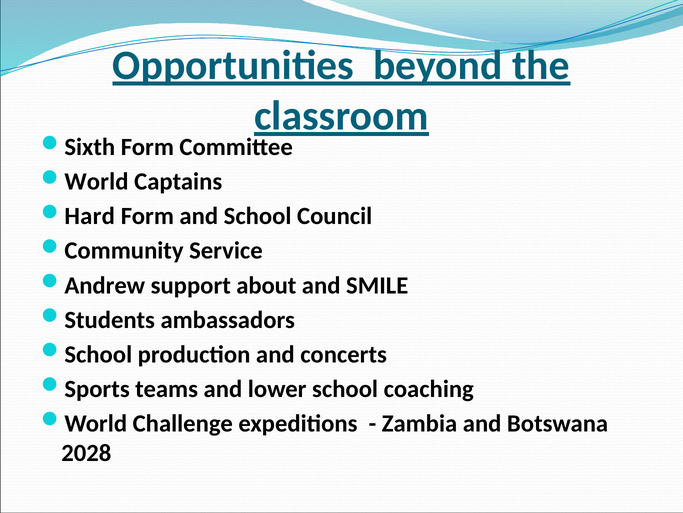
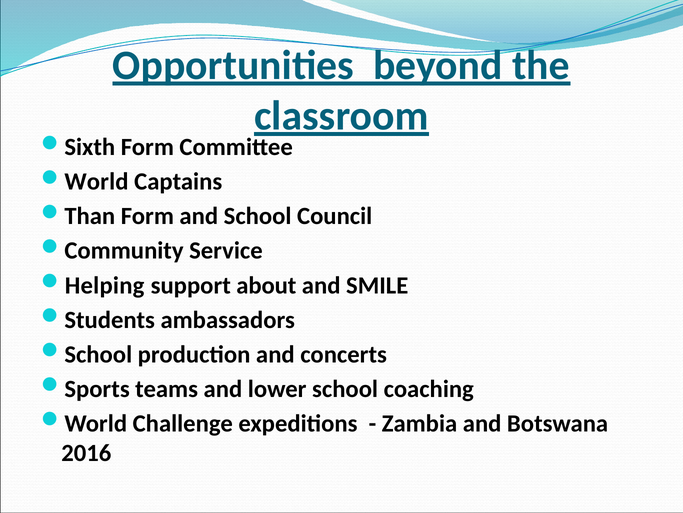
Hard: Hard -> Than (90, 216)
Andrew: Andrew -> Helping (105, 285)
2028: 2028 -> 2016 (86, 453)
